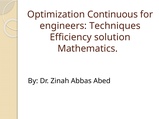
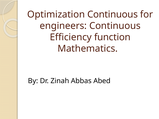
engineers Techniques: Techniques -> Continuous (115, 26)
solution: solution -> function (112, 37)
